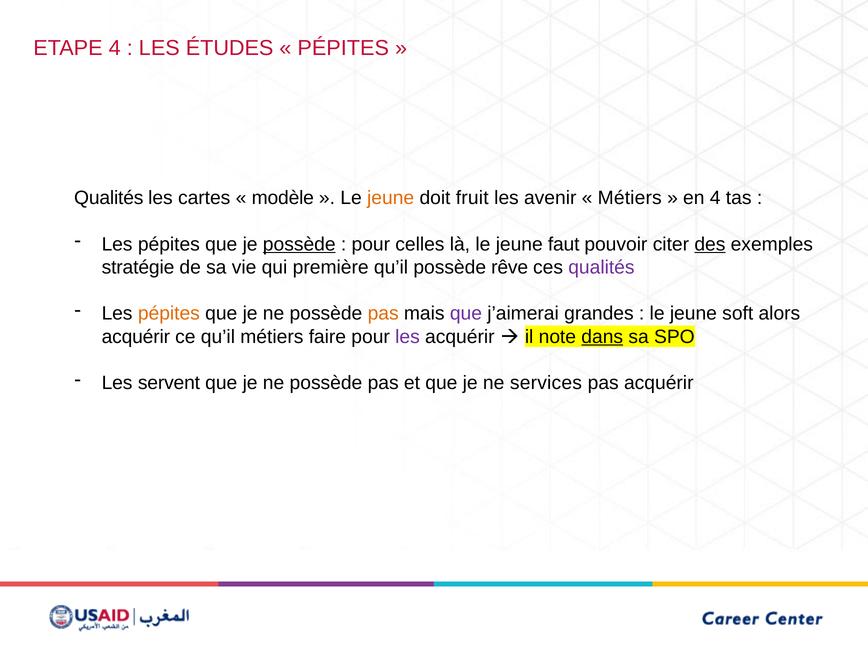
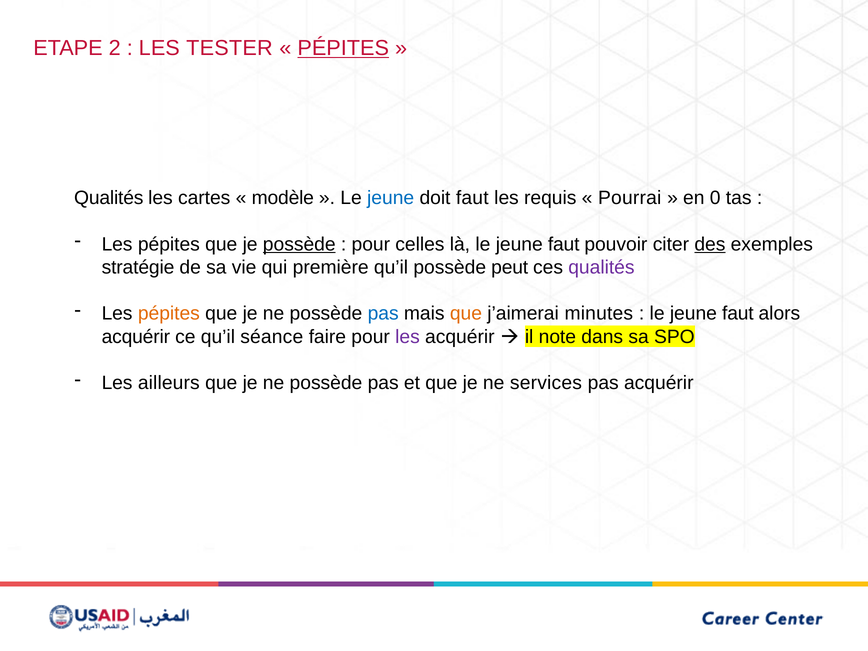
ETAPE 4: 4 -> 2 (115, 48)
ÉTUDES: ÉTUDES -> TESTER (229, 48)
PÉPITES underline: none -> present (343, 48)
jeune colour: orange -> blue (391, 198)
doit fruit: fruit -> faut (472, 198)
avenir: avenir -> requis (550, 198)
Métiers: Métiers -> Pourrai (630, 198)
en 4: 4 -> 0 (715, 198)
rêve: rêve -> peut (510, 267)
pas colour: orange -> blue (383, 314)
que colour: purple -> orange (466, 314)
grandes: grandes -> minutes (599, 314)
soft: soft -> faut (738, 314)
qu’il métiers: métiers -> séance (272, 337)
dans underline: present -> none (602, 337)
servent: servent -> ailleurs (169, 383)
